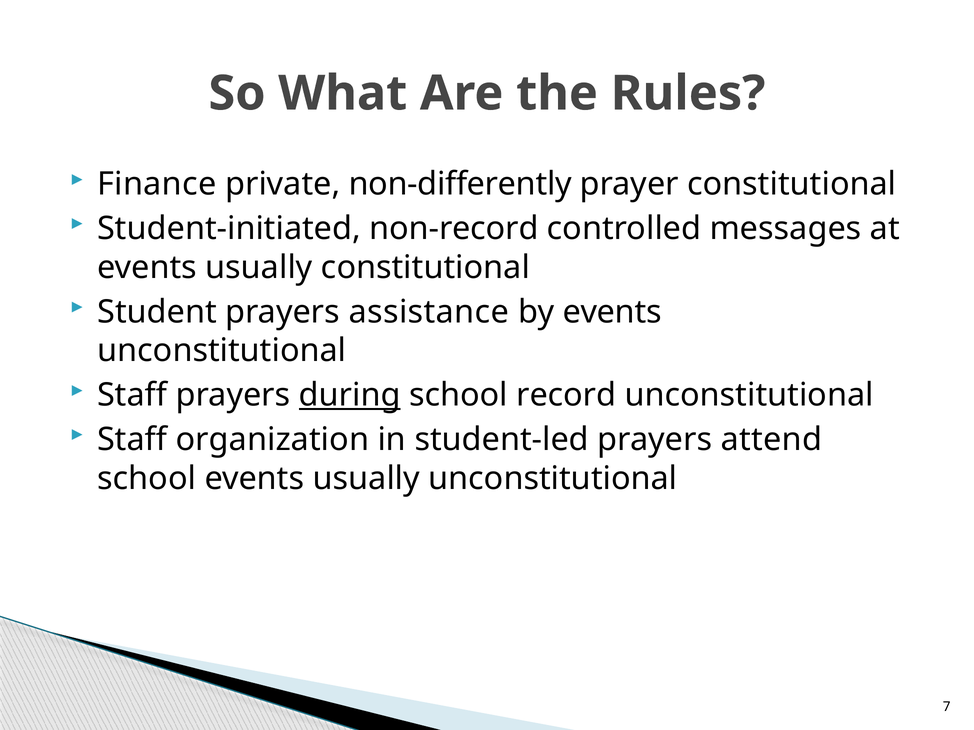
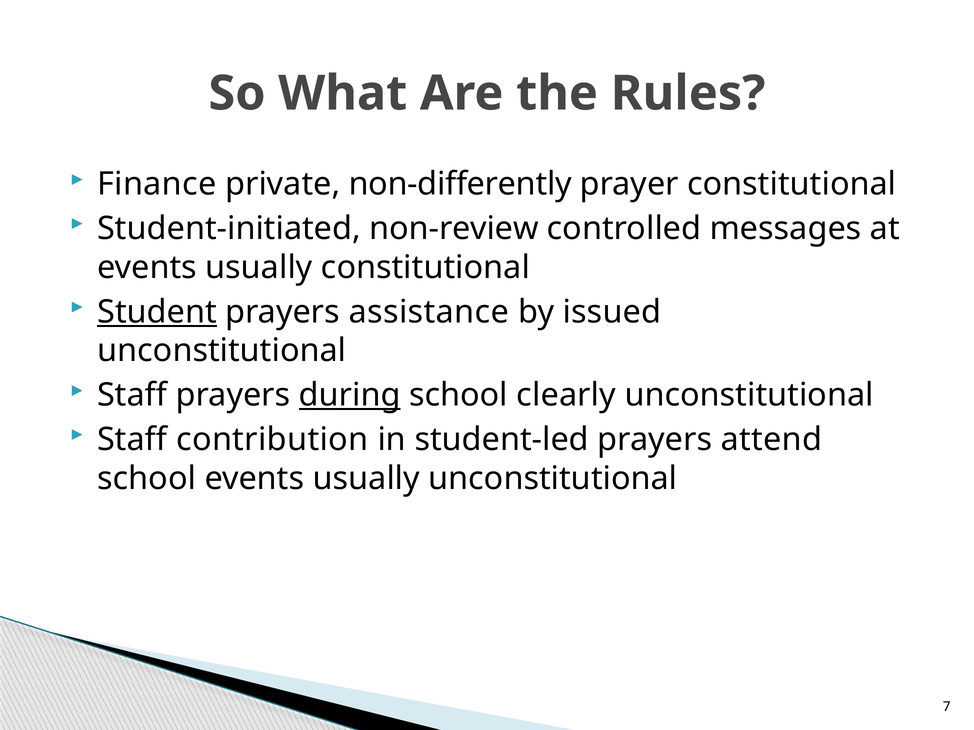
non-record: non-record -> non-review (454, 229)
Student underline: none -> present (157, 312)
by events: events -> issued (612, 312)
record: record -> clearly (566, 395)
organization: organization -> contribution (272, 440)
